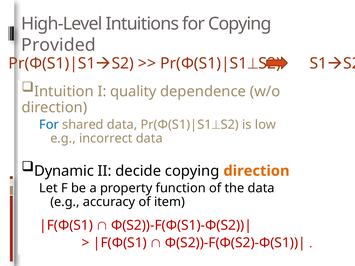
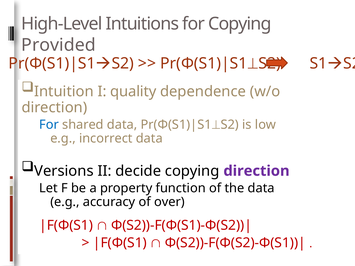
Dynamic: Dynamic -> Versions (64, 171)
direction colour: orange -> purple (256, 171)
item: item -> over (169, 202)
